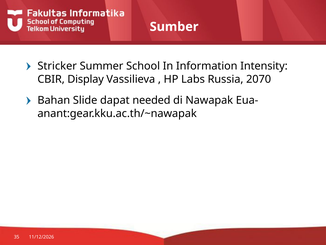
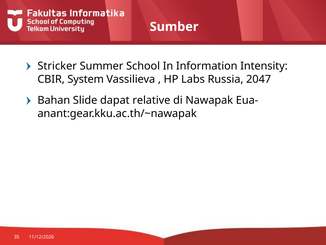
Display: Display -> System (86, 79)
2070: 2070 -> 2047 (259, 79)
needed: needed -> relative (151, 100)
